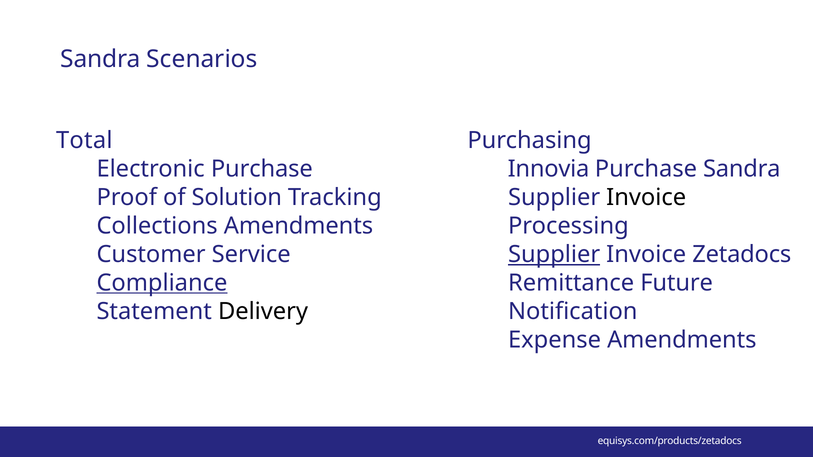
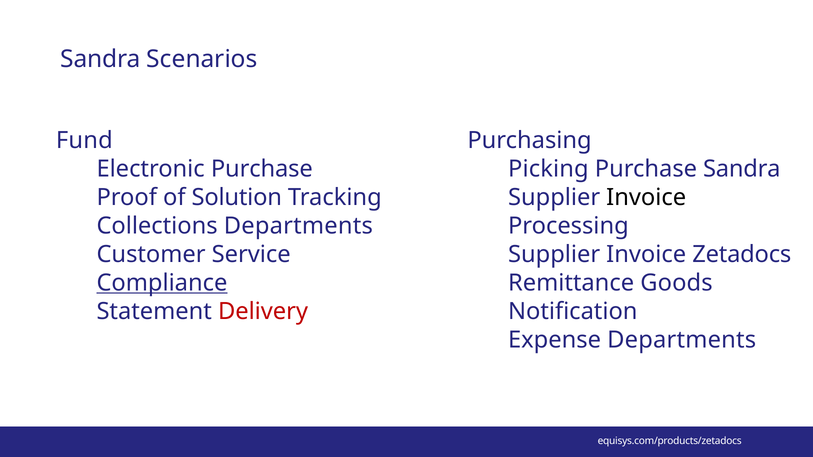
Total: Total -> Fund (84, 141)
Innovia: Innovia -> Picking (548, 169)
Collections Amendments: Amendments -> Departments (298, 226)
Supplier underline: present -> none (554, 255)
Future: Future -> Goods (676, 283)
Delivery colour: black -> red (263, 311)
Expense Amendments: Amendments -> Departments (682, 340)
